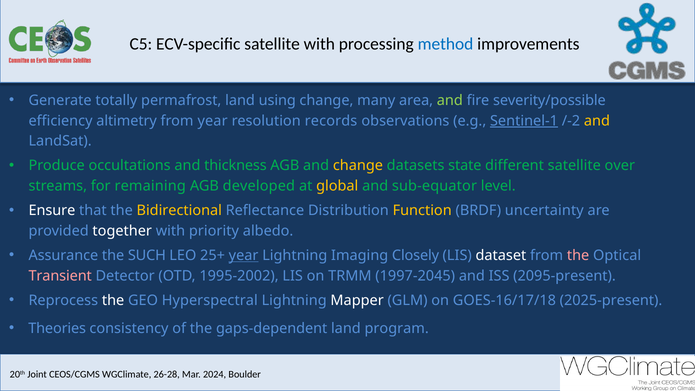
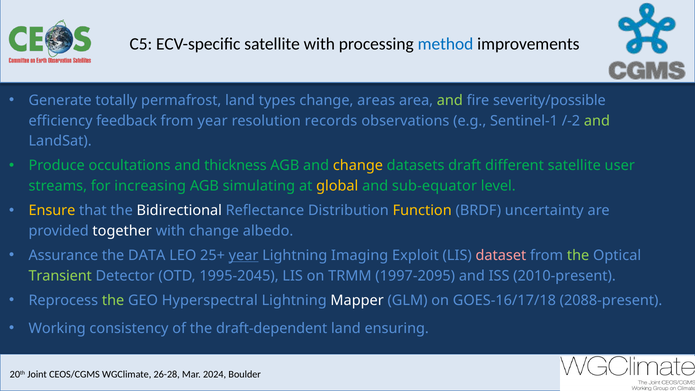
using: using -> types (277, 100)
many: many -> areas (376, 100)
altimetry: altimetry -> feedback (127, 121)
Sentinel-1 underline: present -> none (524, 121)
and colour: yellow -> light green (597, 121)
state: state -> draft (465, 166)
over: over -> user (620, 166)
remaining: remaining -> increasing (150, 186)
developed: developed -> simulating (259, 186)
Ensure colour: white -> yellow (52, 211)
Bidirectional colour: yellow -> white (179, 211)
with priority: priority -> change (214, 231)
SUCH: SUCH -> DATA (147, 255)
Closely: Closely -> Exploit (415, 255)
dataset colour: white -> pink (501, 255)
the colour: pink -> light green (578, 255)
Transient colour: pink -> light green (60, 276)
1995-2002: 1995-2002 -> 1995-2045 (239, 276)
1997-2045: 1997-2045 -> 1997-2095 (415, 276)
2095-present: 2095-present -> 2010-present (565, 276)
the colour: white -> light green (113, 300)
2025-present: 2025-present -> 2088-present (611, 300)
Theories: Theories -> Working (57, 328)
gaps-dependent: gaps-dependent -> draft-dependent (272, 328)
program: program -> ensuring (397, 328)
